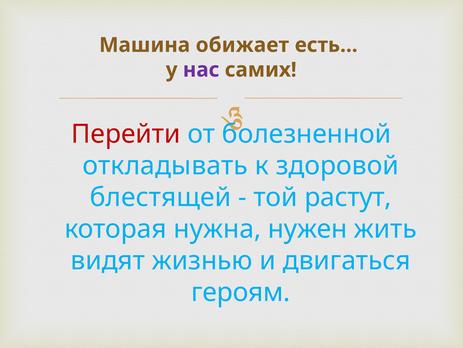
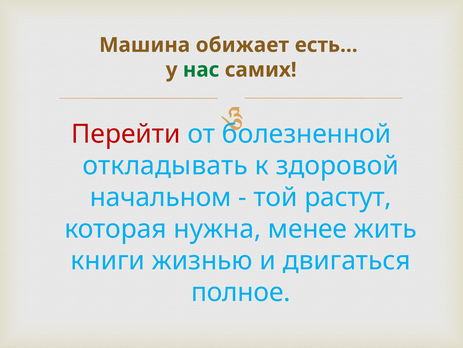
нас colour: purple -> green (201, 70)
блестящей: блестящей -> начальном (161, 197)
нужен: нужен -> менее (308, 229)
видят: видят -> книги (108, 260)
героям: героям -> полное (241, 292)
